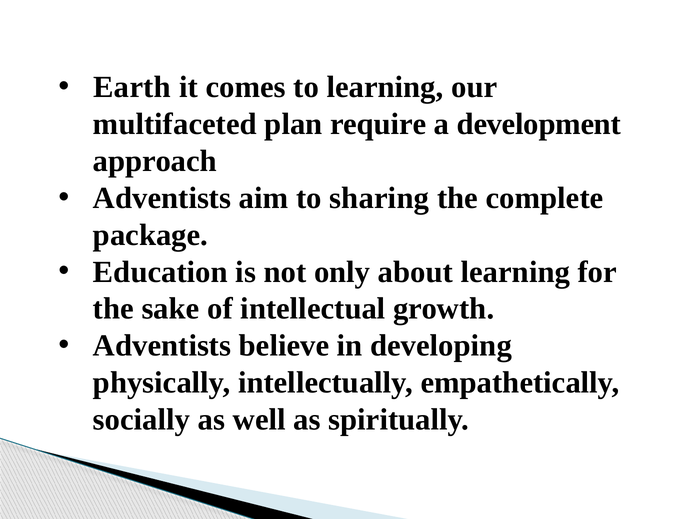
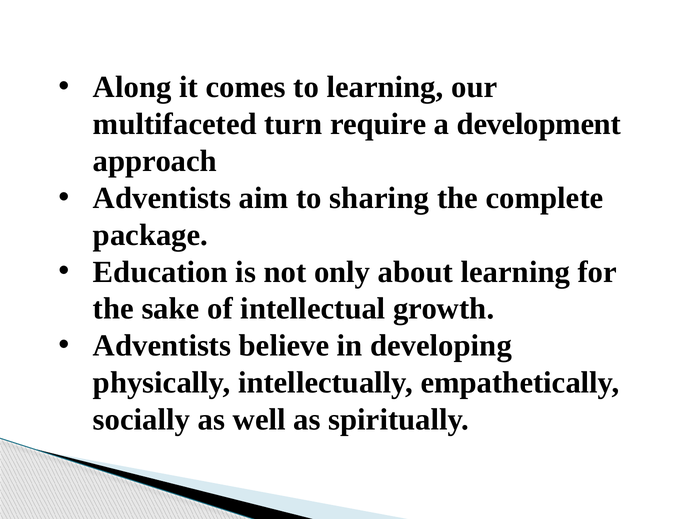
Earth: Earth -> Along (132, 87)
plan: plan -> turn (293, 124)
